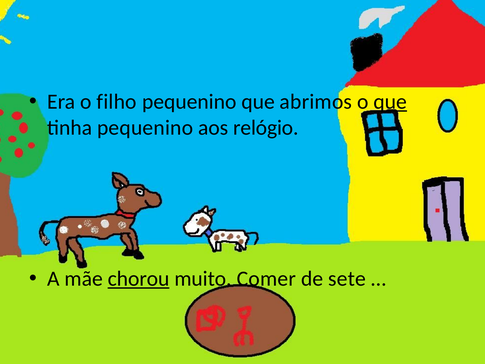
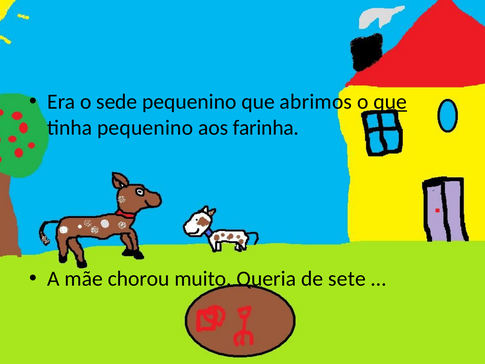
filho: filho -> sede (117, 102)
relógio: relógio -> farinha (266, 128)
chorou underline: present -> none (139, 279)
Comer: Comer -> Queria (266, 279)
